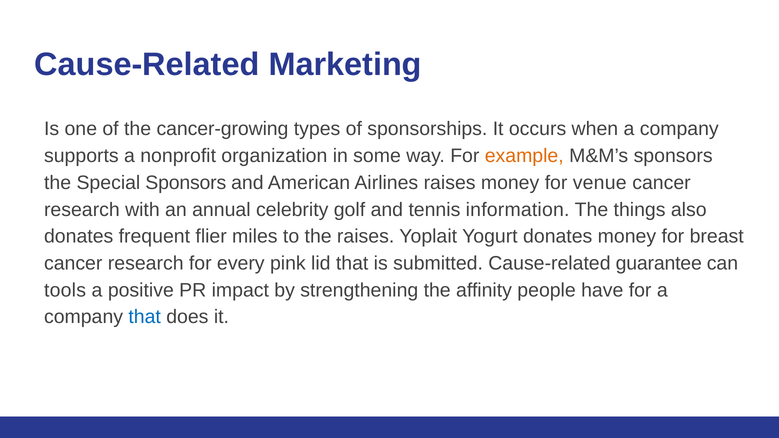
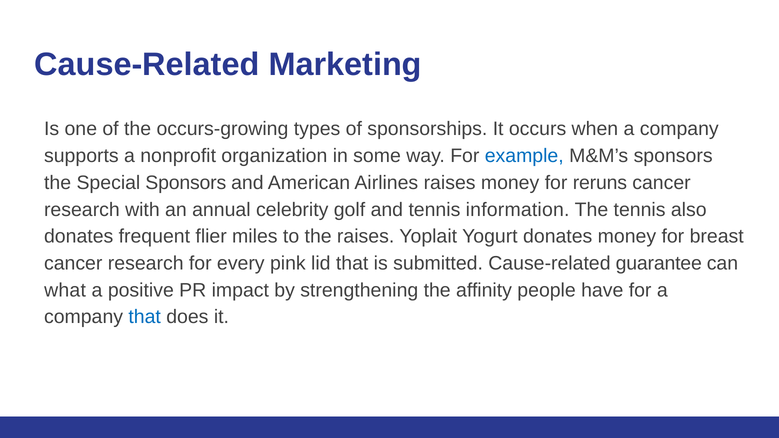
cancer-growing: cancer-growing -> occurs-growing (222, 129)
example colour: orange -> blue (524, 156)
venue: venue -> reruns (600, 183)
The things: things -> tennis (640, 210)
tools: tools -> what (65, 290)
